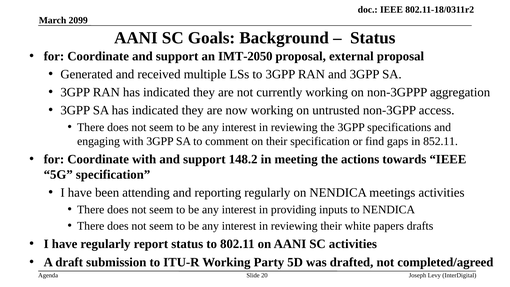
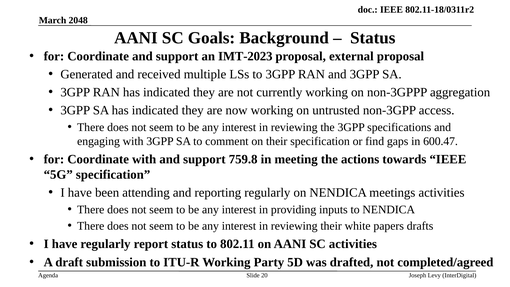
2099: 2099 -> 2048 (78, 20)
IMT-2050: IMT-2050 -> IMT-2023 (245, 56)
852.11: 852.11 -> 600.47 (441, 141)
148.2: 148.2 -> 759.8 (243, 159)
